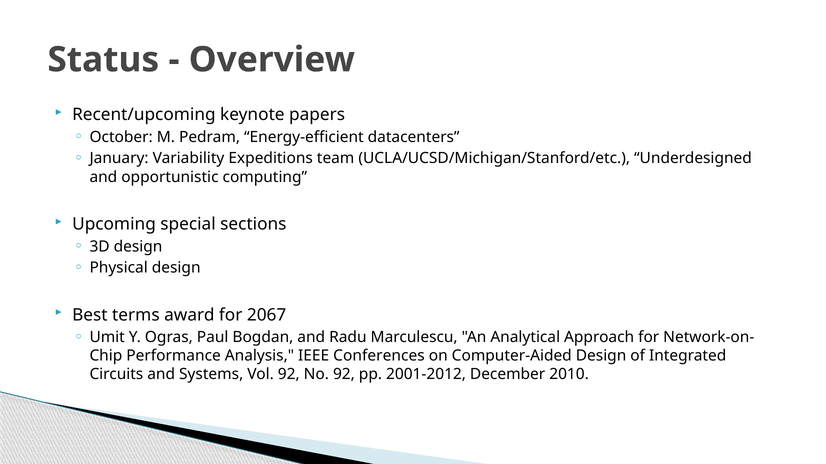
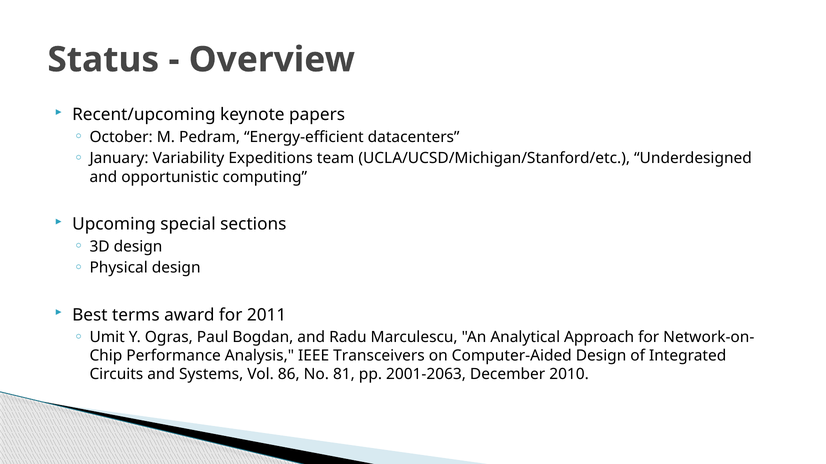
2067: 2067 -> 2011 (267, 315)
Conferences: Conferences -> Transceivers (379, 356)
Vol 92: 92 -> 86 (289, 375)
No 92: 92 -> 81 (344, 375)
2001-2012: 2001-2012 -> 2001-2063 (426, 375)
